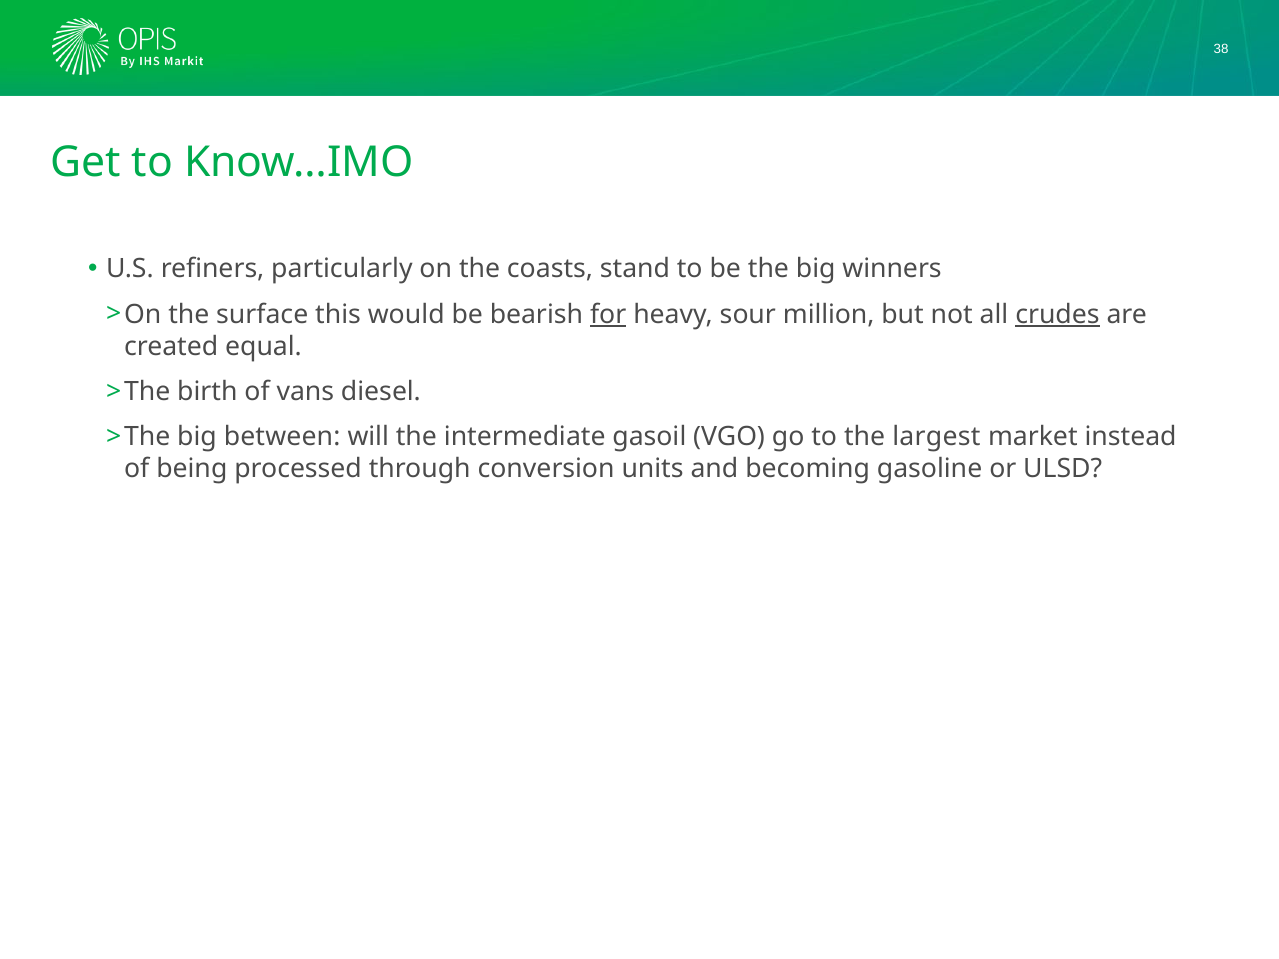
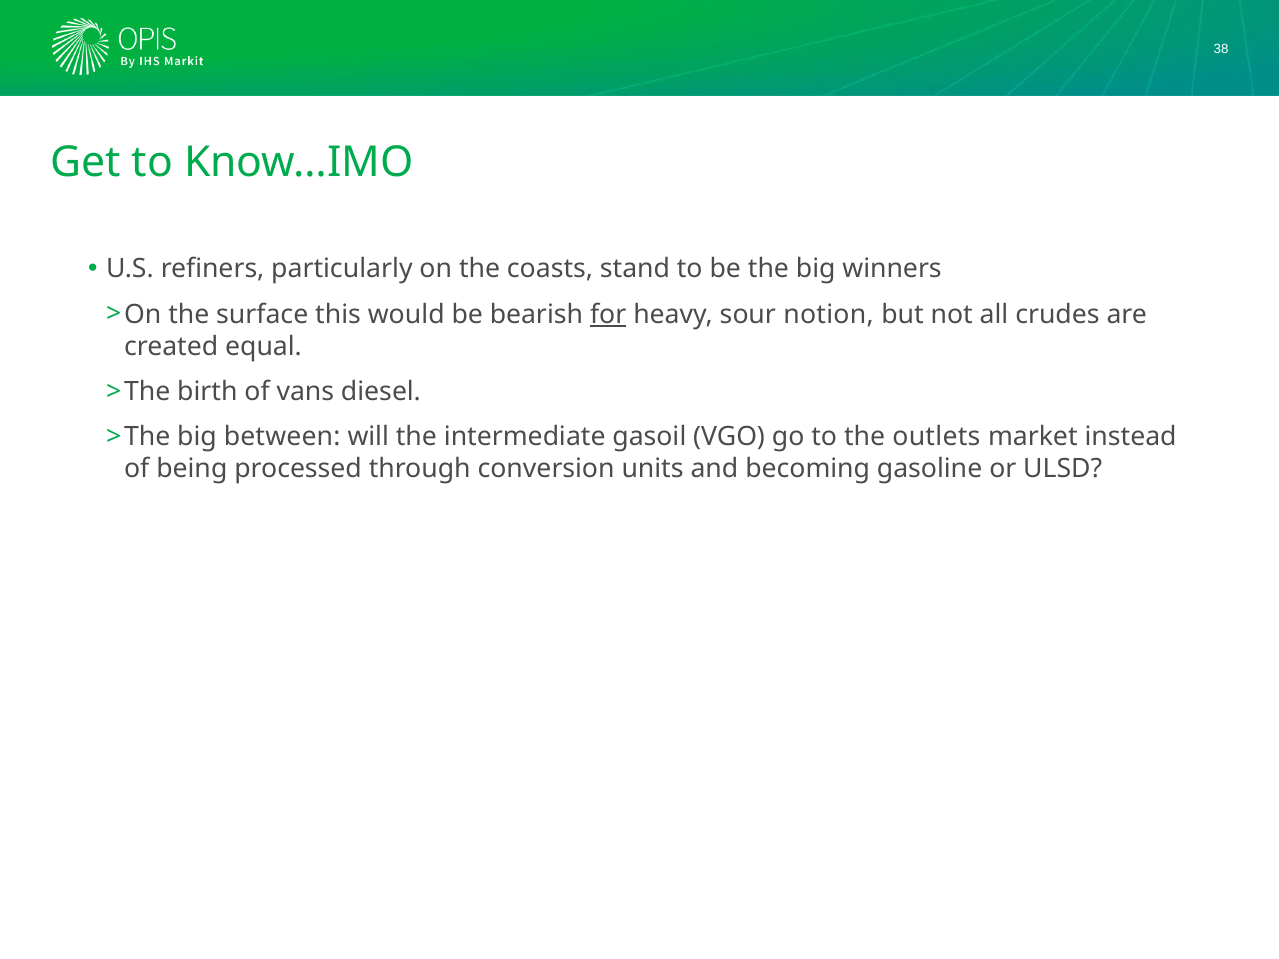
million: million -> notion (829, 315)
crudes underline: present -> none (1057, 315)
largest: largest -> outlets (936, 437)
